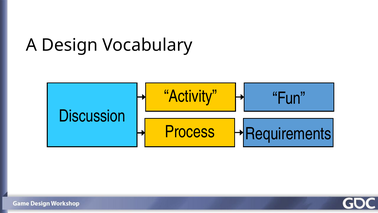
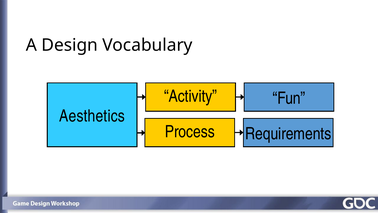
Discussion: Discussion -> Aesthetics (92, 116)
